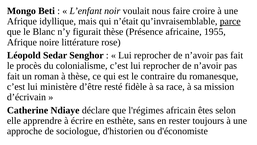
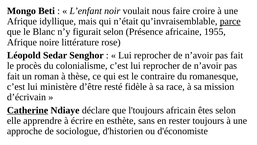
figurait thèse: thèse -> selon (113, 32)
Catherine underline: none -> present (28, 110)
l'régimes: l'régimes -> l'toujours (146, 110)
